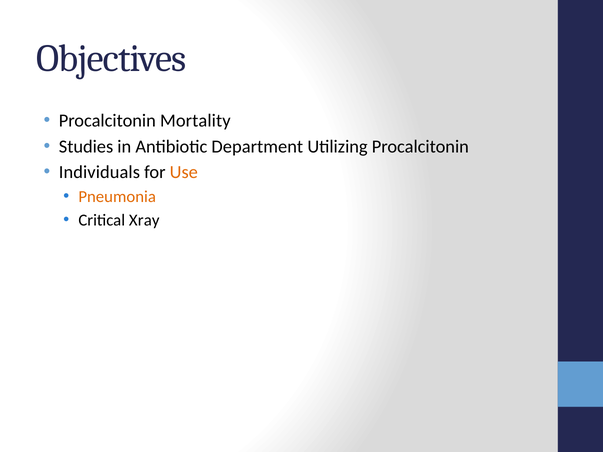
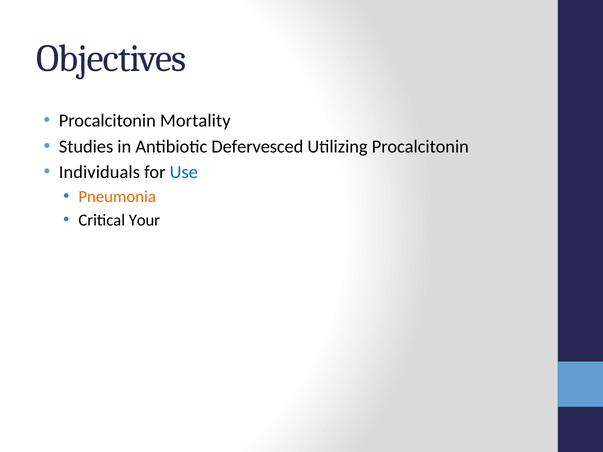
Department: Department -> Defervesced (257, 147)
Use colour: orange -> blue (184, 172)
Xray: Xray -> Your (144, 220)
